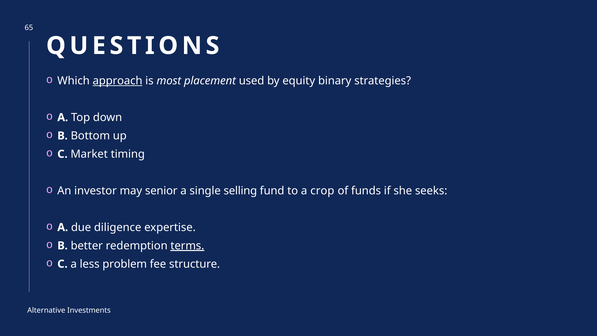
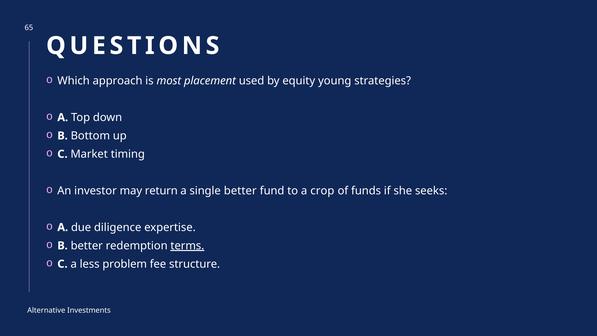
approach underline: present -> none (118, 81)
binary: binary -> young (335, 81)
senior: senior -> return (161, 191)
single selling: selling -> better (240, 191)
